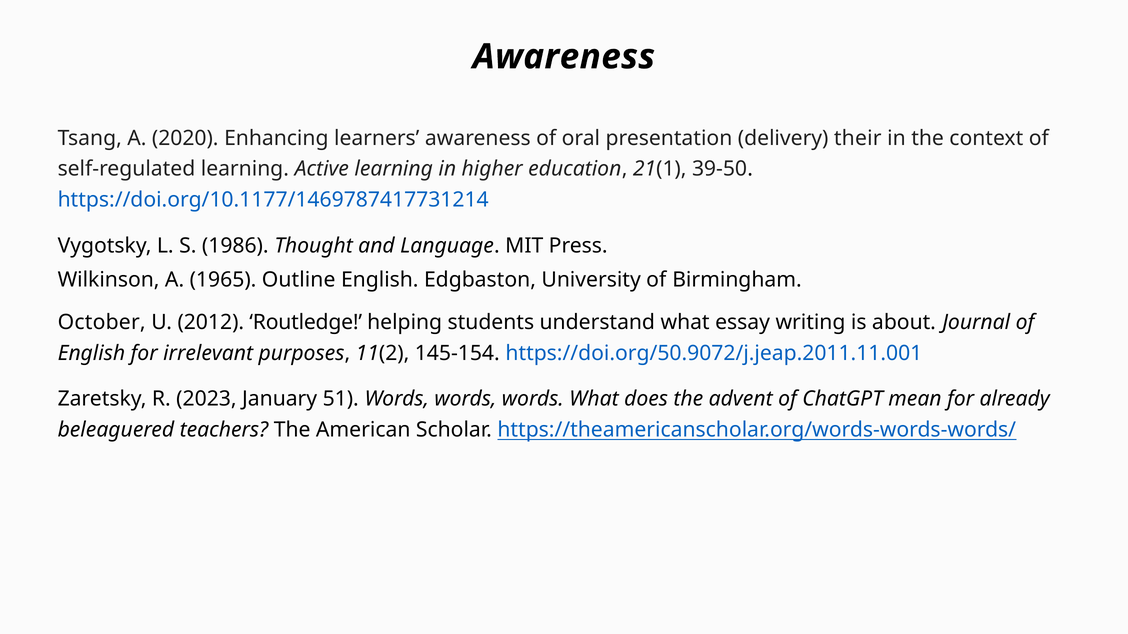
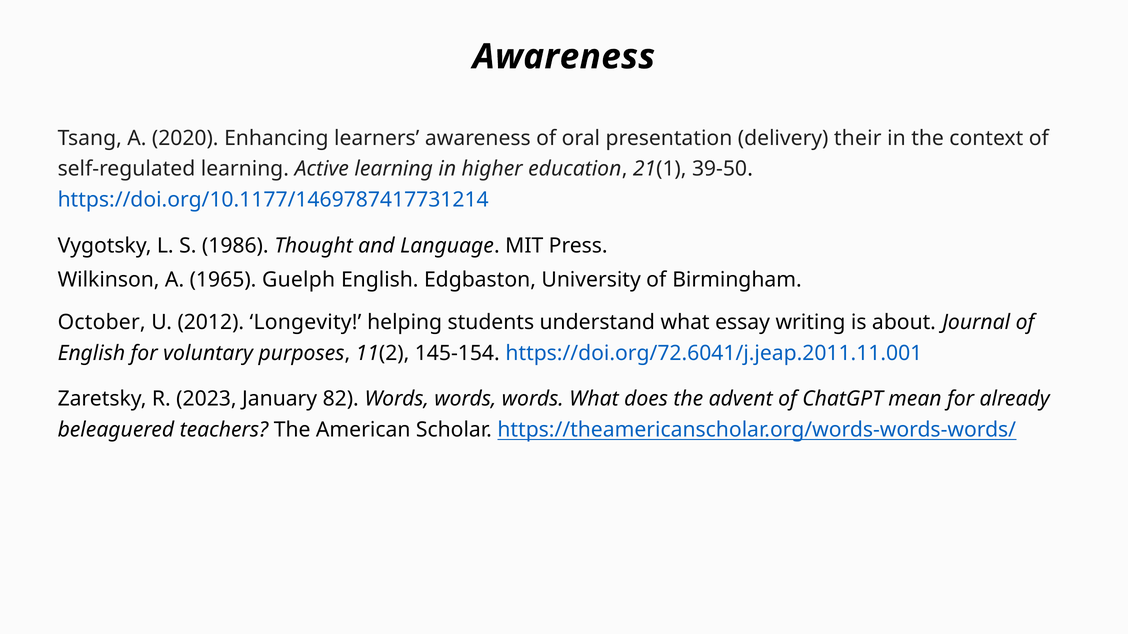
Outline: Outline -> Guelph (299, 280)
Routledge: Routledge -> Longevity (306, 323)
irrelevant: irrelevant -> voluntary (208, 354)
https://doi.org/50.9072/j.jeap.2011.11.001: https://doi.org/50.9072/j.jeap.2011.11.001 -> https://doi.org/72.6041/j.jeap.2011.11.001 (714, 354)
51: 51 -> 82 (341, 399)
